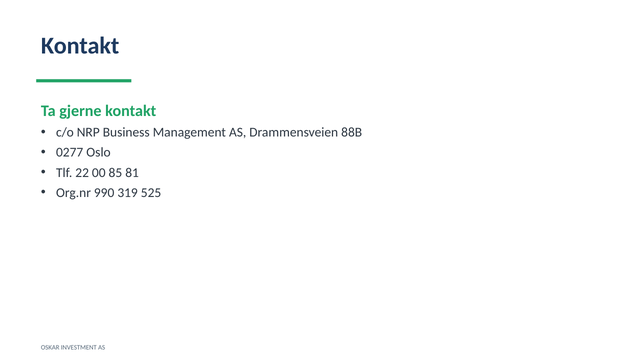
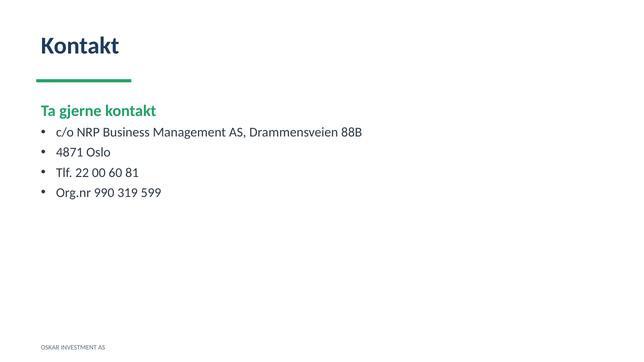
0277: 0277 -> 4871 (70, 153)
85: 85 -> 60 (115, 173)
525: 525 -> 599 (151, 193)
